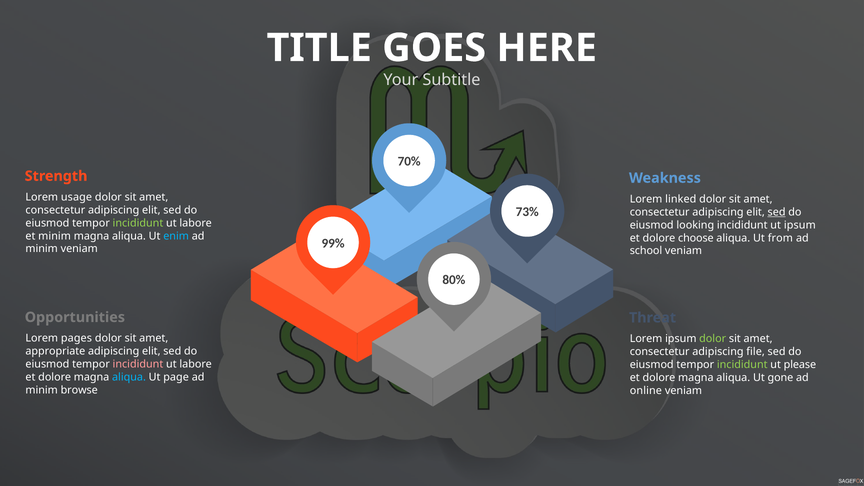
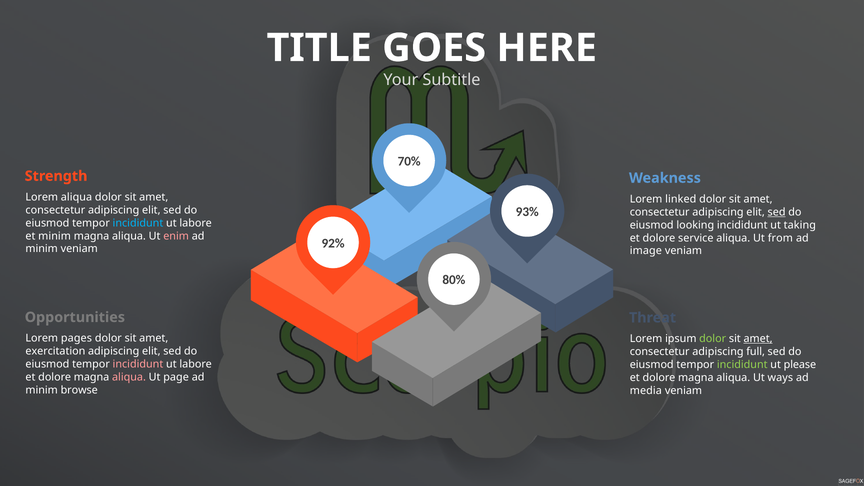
Lorem usage: usage -> aliqua (77, 197)
73%: 73% -> 93% (527, 212)
incididunt colour: light green -> light blue (138, 223)
ut ipsum: ipsum -> taking (800, 225)
enim colour: light blue -> pink (176, 236)
choose: choose -> service (696, 238)
99%: 99% -> 92% (333, 243)
school: school -> image (646, 251)
amet underline: none -> present (758, 339)
appropriate: appropriate -> exercitation (55, 351)
file: file -> full (756, 352)
aliqua colour: light blue -> pink (129, 377)
gone: gone -> ways (780, 378)
online: online -> media (646, 391)
